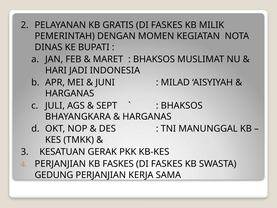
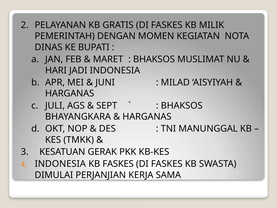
PERJANJIAN: PERJANJIAN -> INDONESIA (60, 164)
GEDUNG: GEDUNG -> DIMULAI (54, 175)
